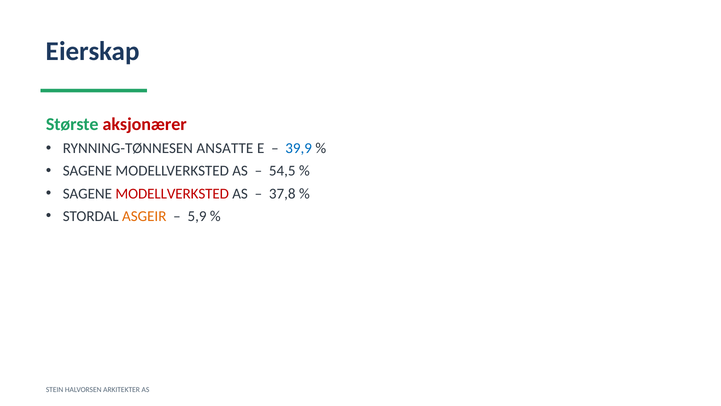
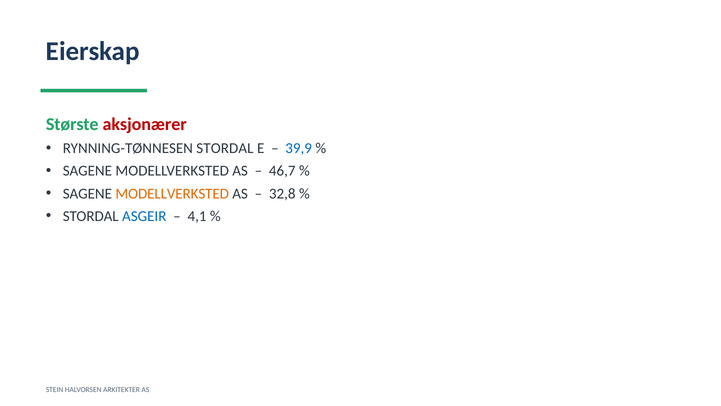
RYNNING-TØNNESEN ANSATTE: ANSATTE -> STORDAL (225, 148)
54,5: 54,5 -> 46,7 (282, 171)
MODELLVERKSTED colour: red -> orange (172, 193)
37,8: 37,8 -> 32,8 (282, 193)
ASGEIR colour: orange -> blue (144, 216)
5,9: 5,9 -> 4,1 (197, 216)
